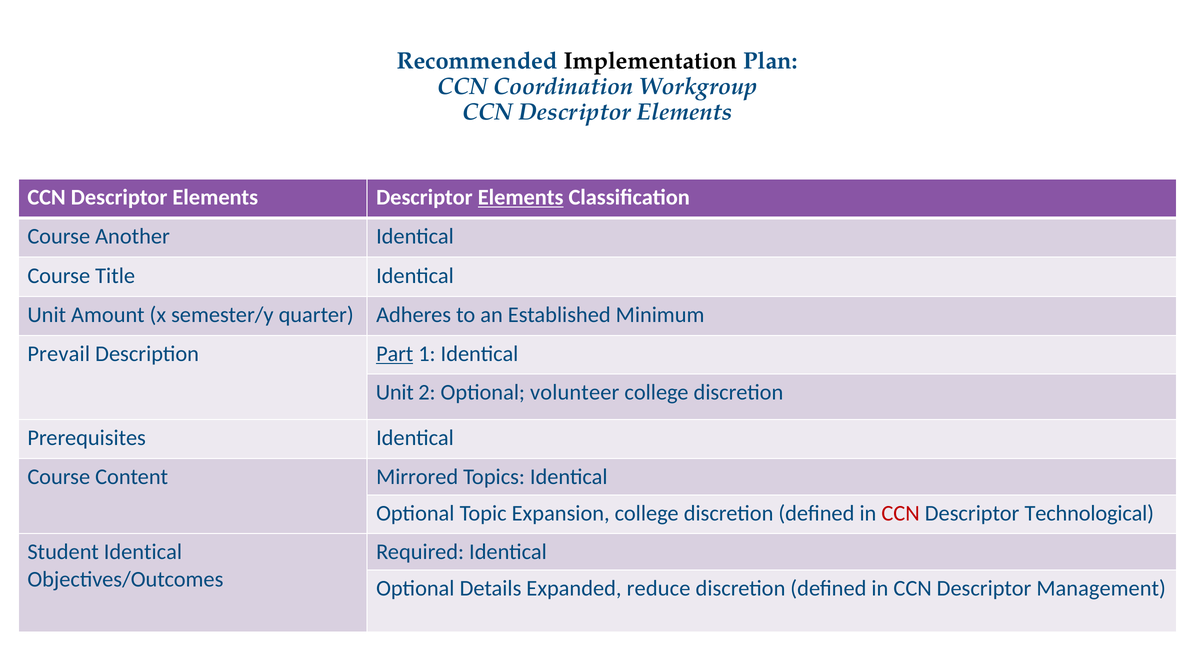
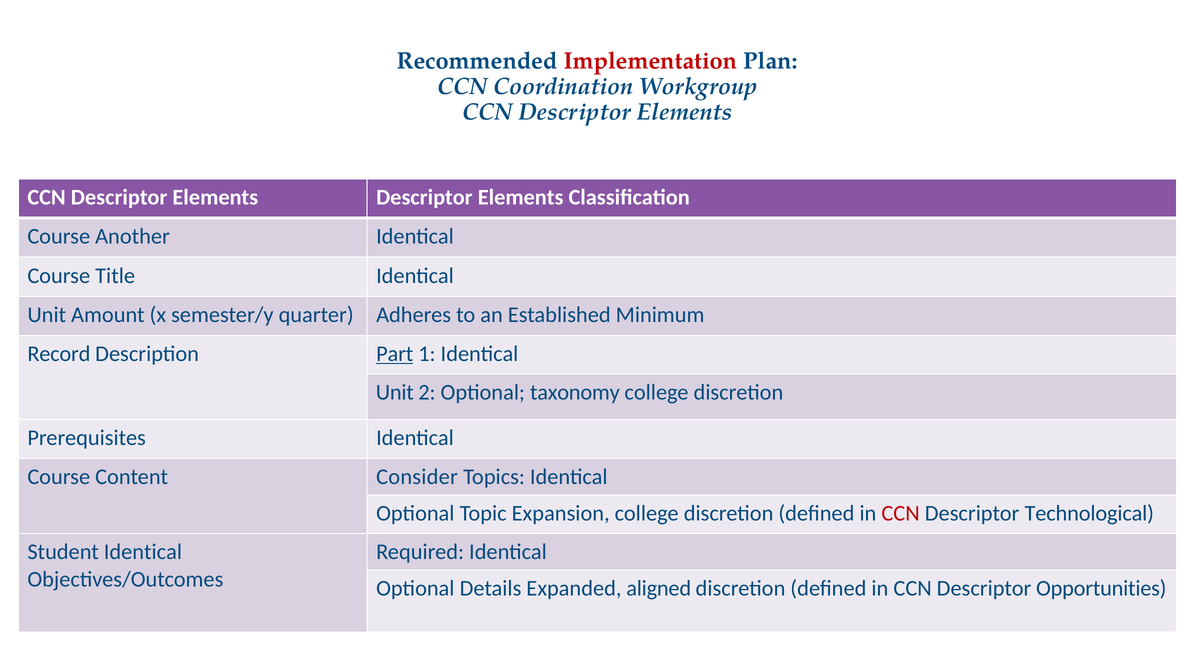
Implementation colour: black -> red (651, 61)
Elements underline: present -> none (521, 197)
Prevail: Prevail -> Record (59, 354)
volunteer: volunteer -> taxonomy (575, 393)
Mirrored: Mirrored -> Consider (417, 477)
reduce: reduce -> aligned (659, 589)
Management: Management -> Opportunities (1101, 589)
